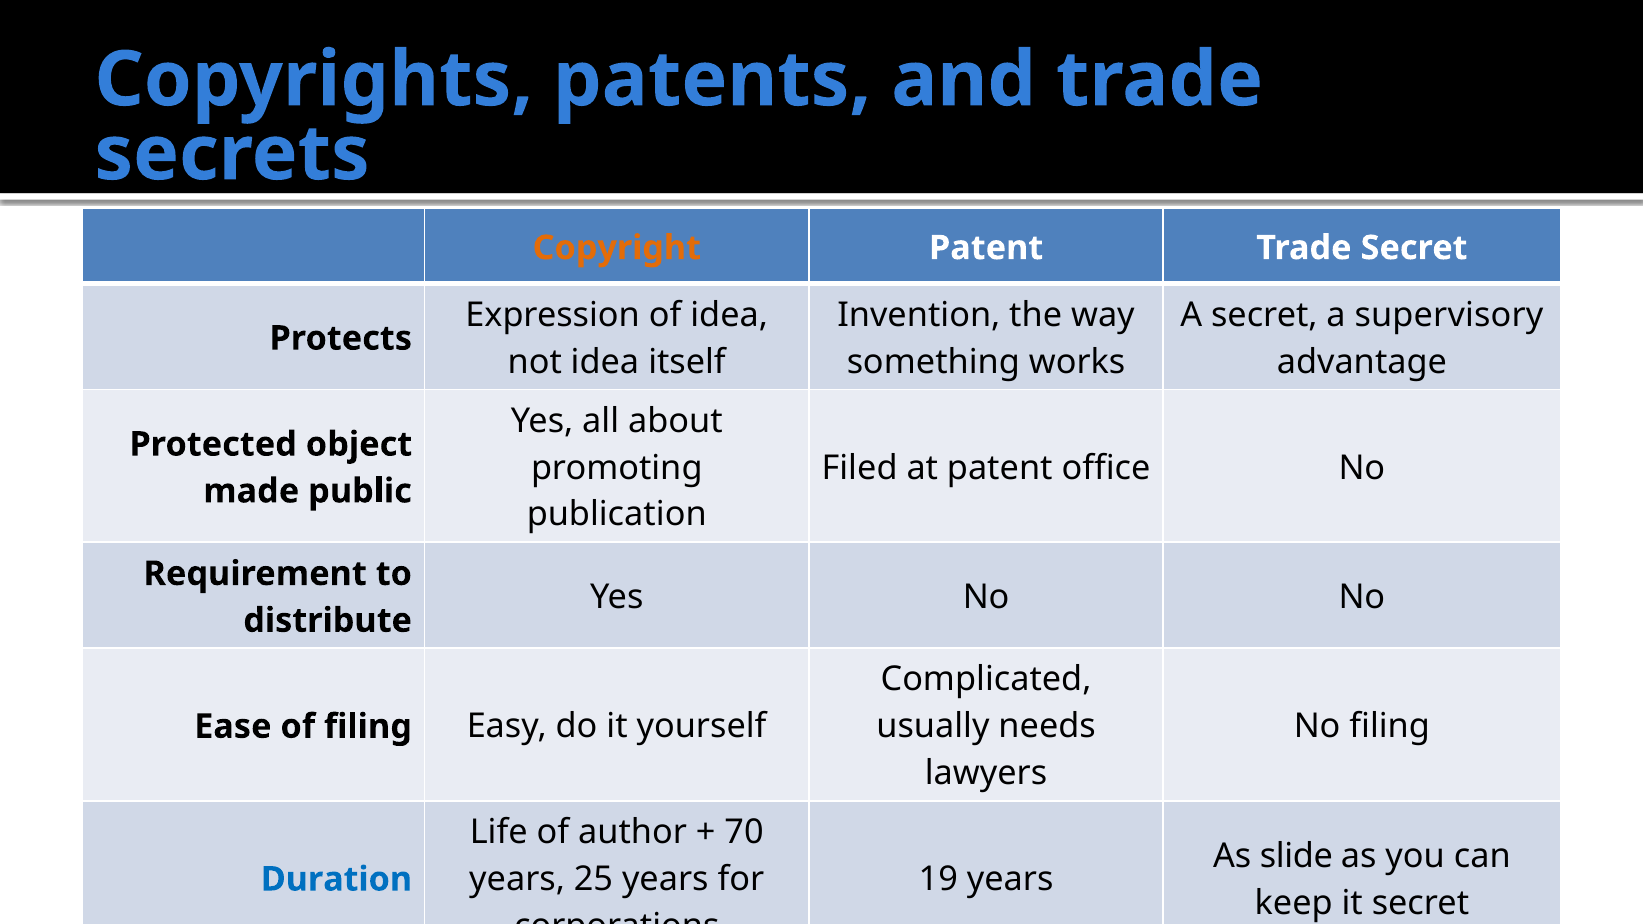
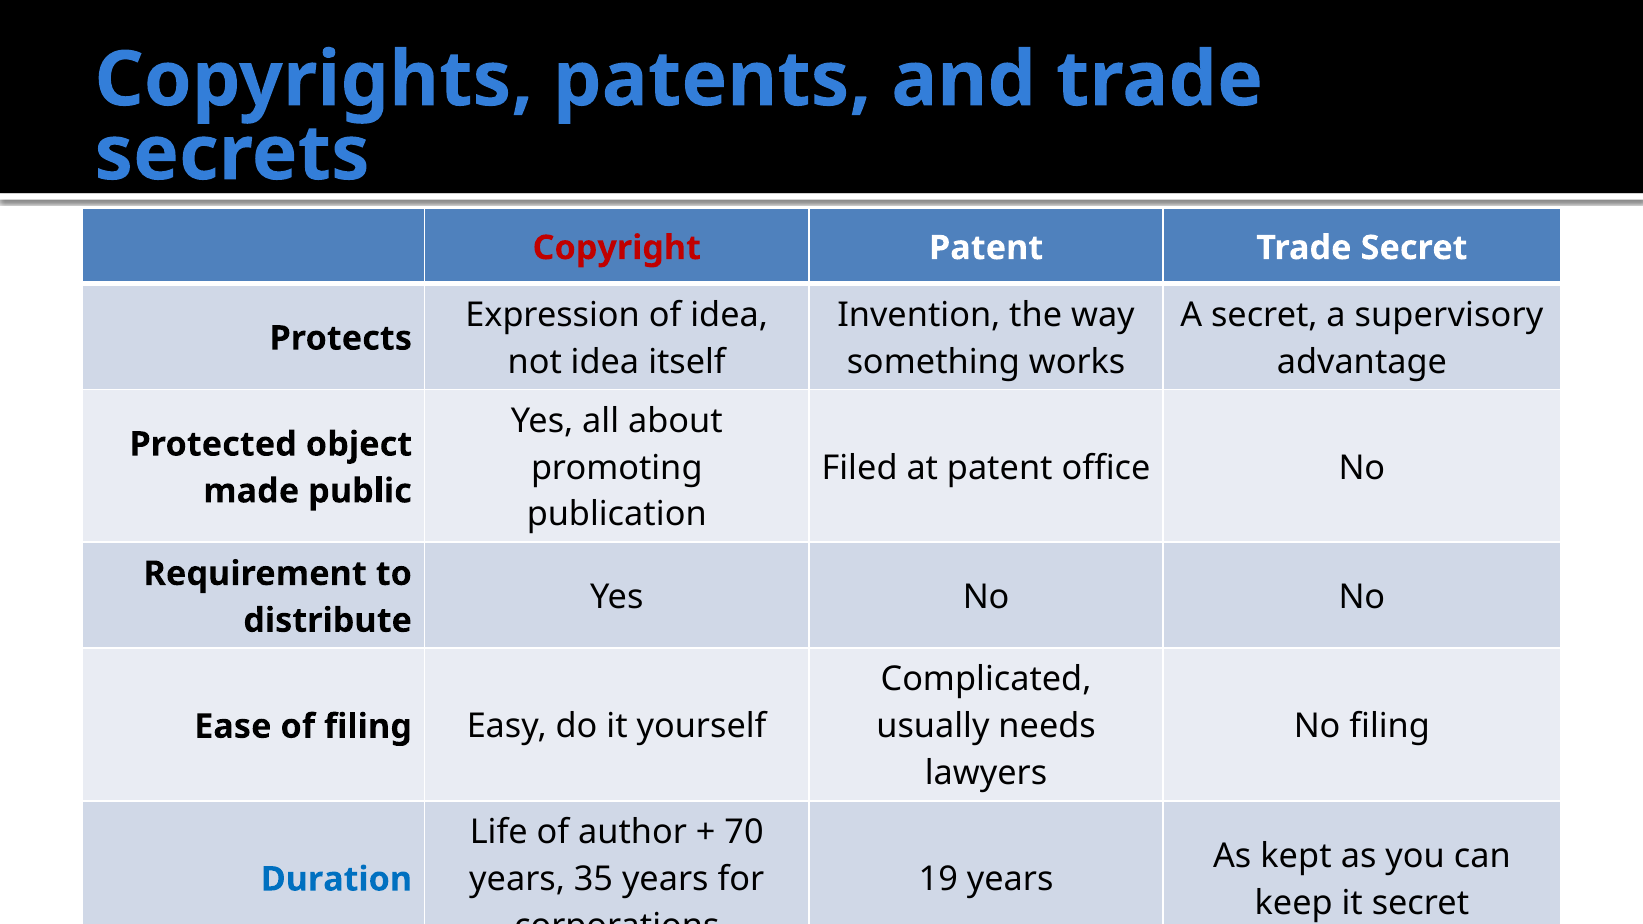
Copyright colour: orange -> red (617, 248)
slide: slide -> kept (1296, 856)
25: 25 -> 35 (594, 879)
